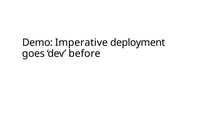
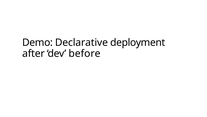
Imperative: Imperative -> Declarative (82, 42)
goes: goes -> after (33, 53)
